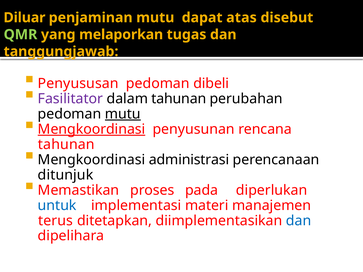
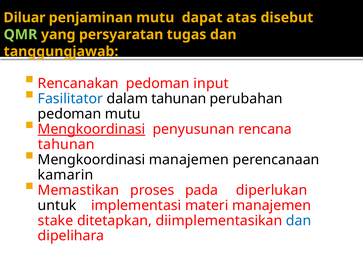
melaporkan: melaporkan -> persyaratan (121, 35)
Penyususan: Penyususan -> Rencanakan (78, 84)
dibeli: dibeli -> input (211, 84)
Fasilitator colour: purple -> blue (70, 99)
mutu underline: present -> none (123, 114)
Mengkoordinasi administrasi: administrasi -> manajemen (189, 160)
ditunjuk: ditunjuk -> kamarin (66, 175)
untuk colour: blue -> black (57, 206)
terus: terus -> stake (56, 221)
